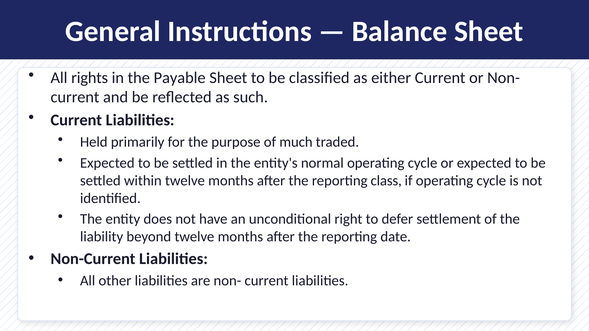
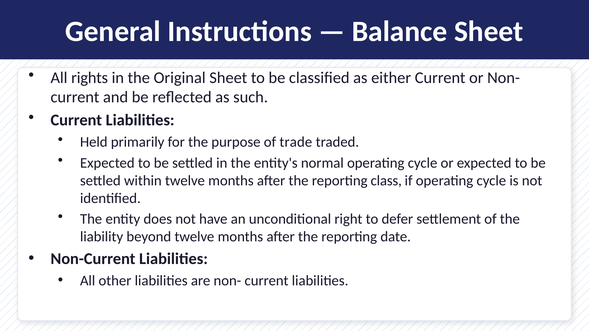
Payable: Payable -> Original (180, 78)
much: much -> trade (296, 142)
